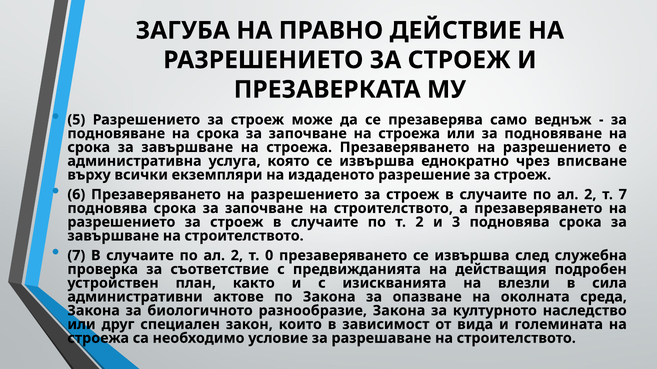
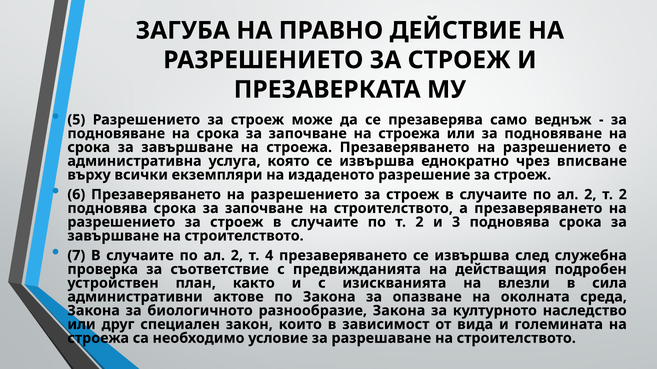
2 т 7: 7 -> 2 (623, 195)
0: 0 -> 4 (269, 256)
